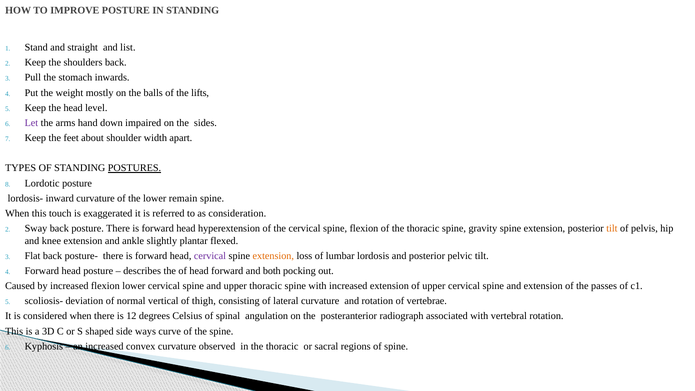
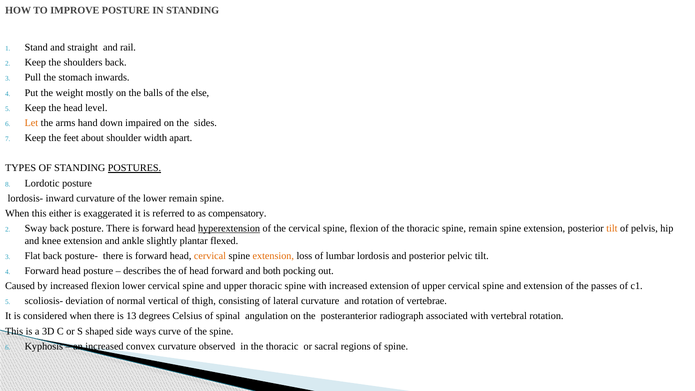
list: list -> rail (128, 47)
lifts: lifts -> else (200, 93)
Let colour: purple -> orange (31, 123)
touch: touch -> either (60, 213)
consideration: consideration -> compensatory (237, 213)
hyperextension underline: none -> present (229, 228)
spine gravity: gravity -> remain (483, 228)
cervical colour: purple -> orange (210, 256)
12: 12 -> 13 (131, 316)
